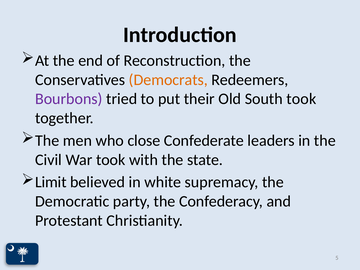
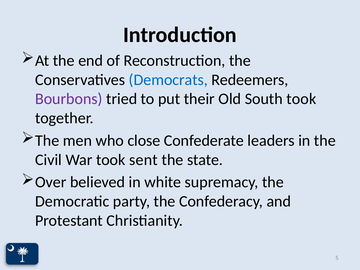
Democrats colour: orange -> blue (168, 80)
with: with -> sent (143, 160)
Limit: Limit -> Over (51, 182)
